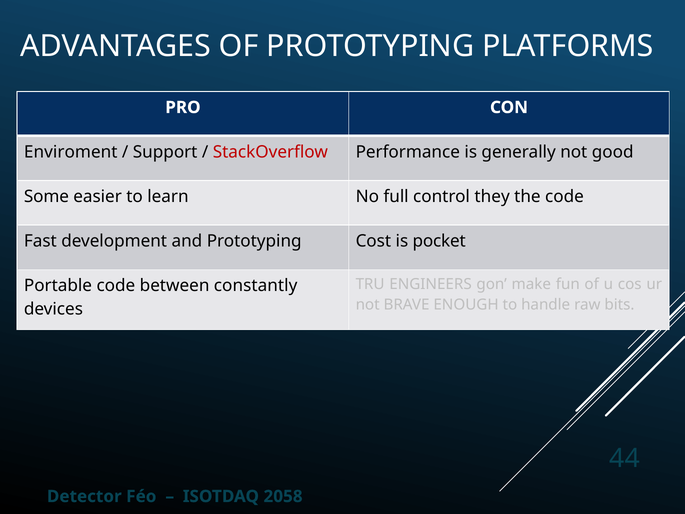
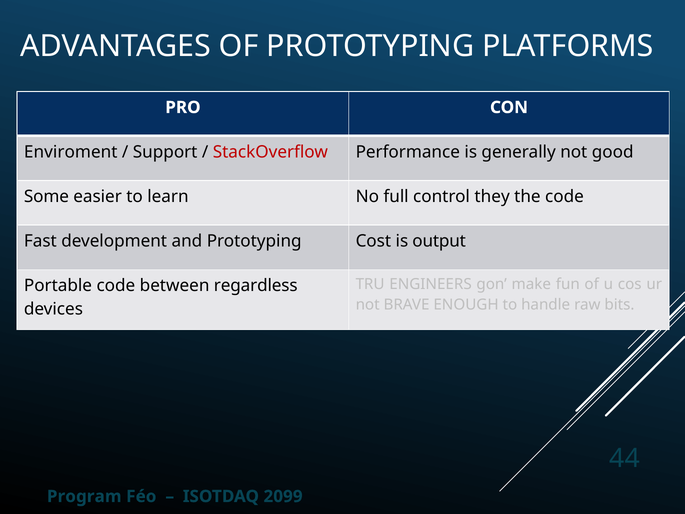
pocket: pocket -> output (439, 241)
constantly: constantly -> regardless (256, 286)
Detector: Detector -> Program (84, 496)
2058: 2058 -> 2099 (283, 496)
